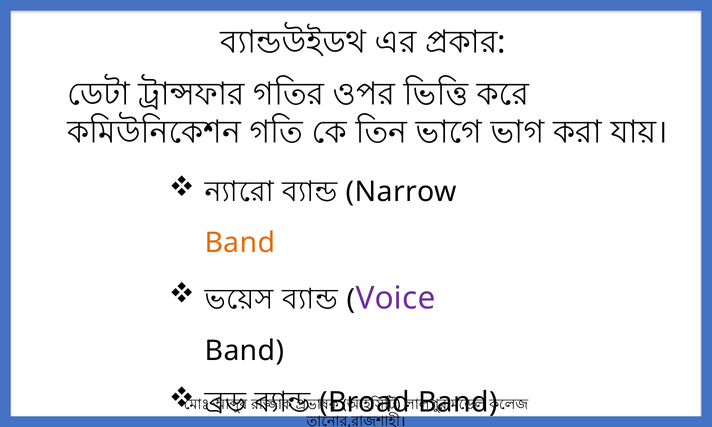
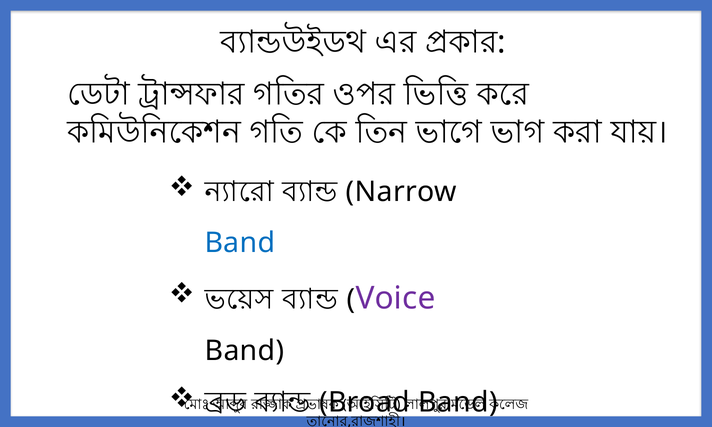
Band colour: orange -> blue (240, 243)
